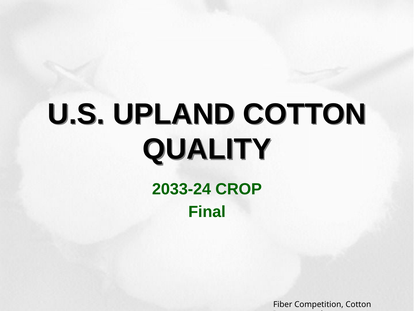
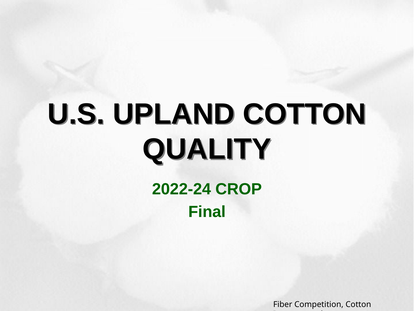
2033-24: 2033-24 -> 2022-24 (182, 189)
